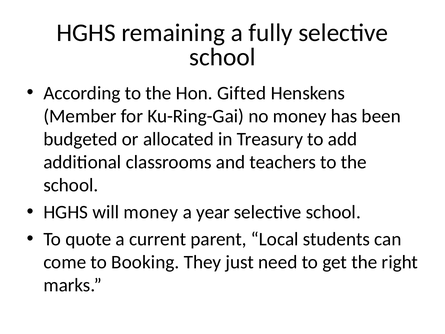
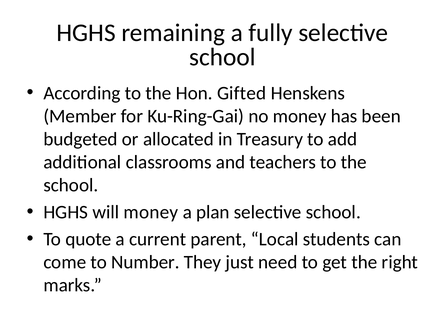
year: year -> plan (213, 212)
Booking: Booking -> Number (145, 262)
